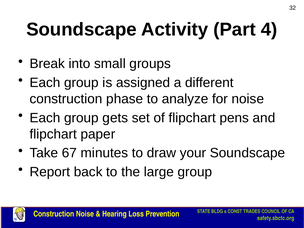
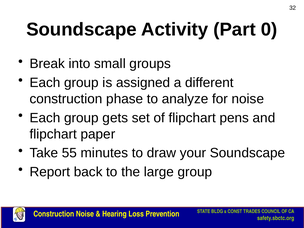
4: 4 -> 0 (269, 29)
67: 67 -> 55 (69, 153)
